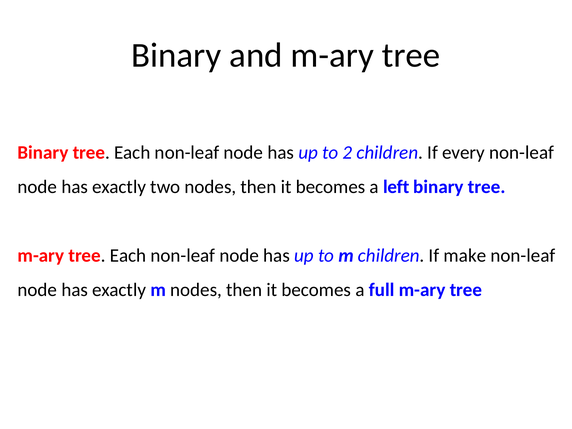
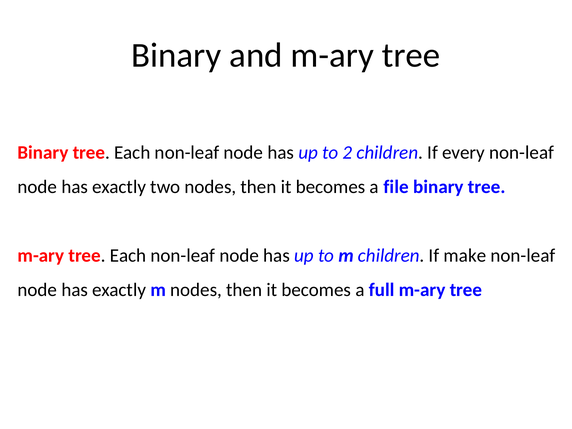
left: left -> file (396, 187)
